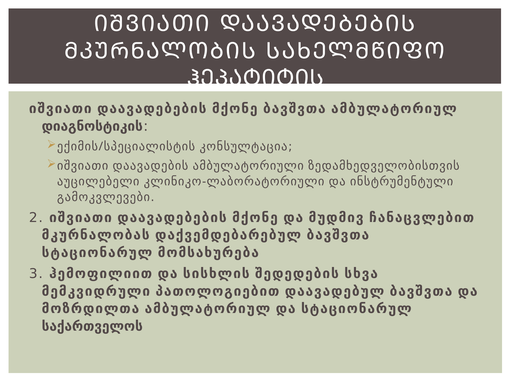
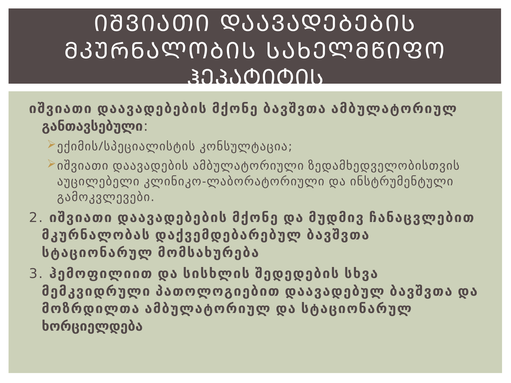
დიაგნოსტიკის: დიაგნოსტიკის -> განთავსებული (92, 126)
საქართველოს: საქართველოს -> ხორციელდება (92, 326)
